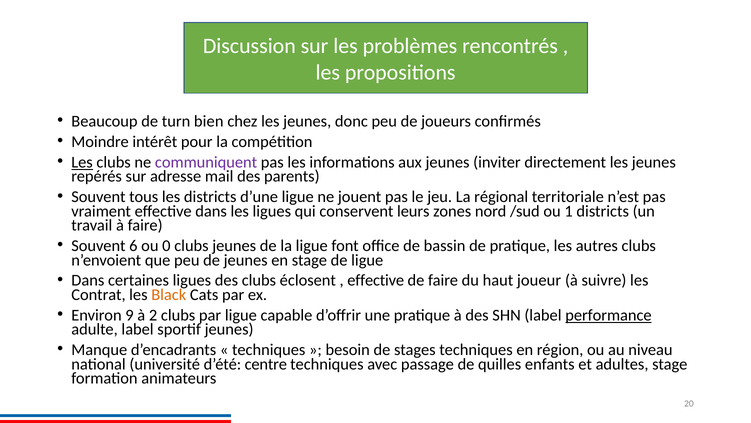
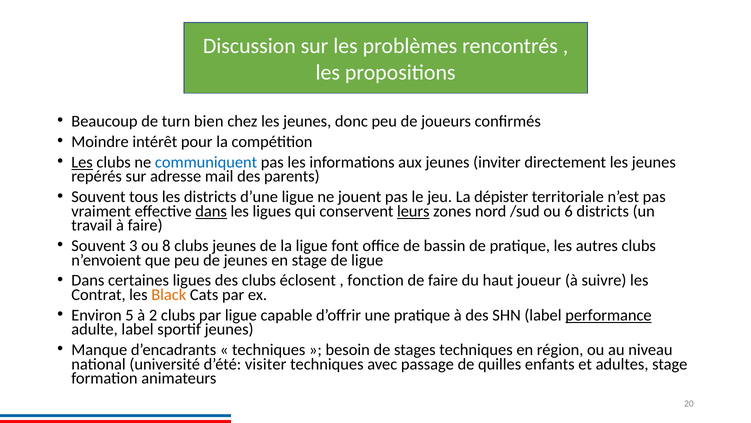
communiquent colour: purple -> blue (206, 162)
régional: régional -> dépister (501, 197)
dans underline: none -> present (211, 211)
leurs underline: none -> present (413, 211)
1: 1 -> 6 (569, 211)
6: 6 -> 3 (133, 246)
0: 0 -> 8 (166, 246)
effective: effective -> fonction (376, 280)
9: 9 -> 5 (129, 315)
centre: centre -> visiter (266, 364)
